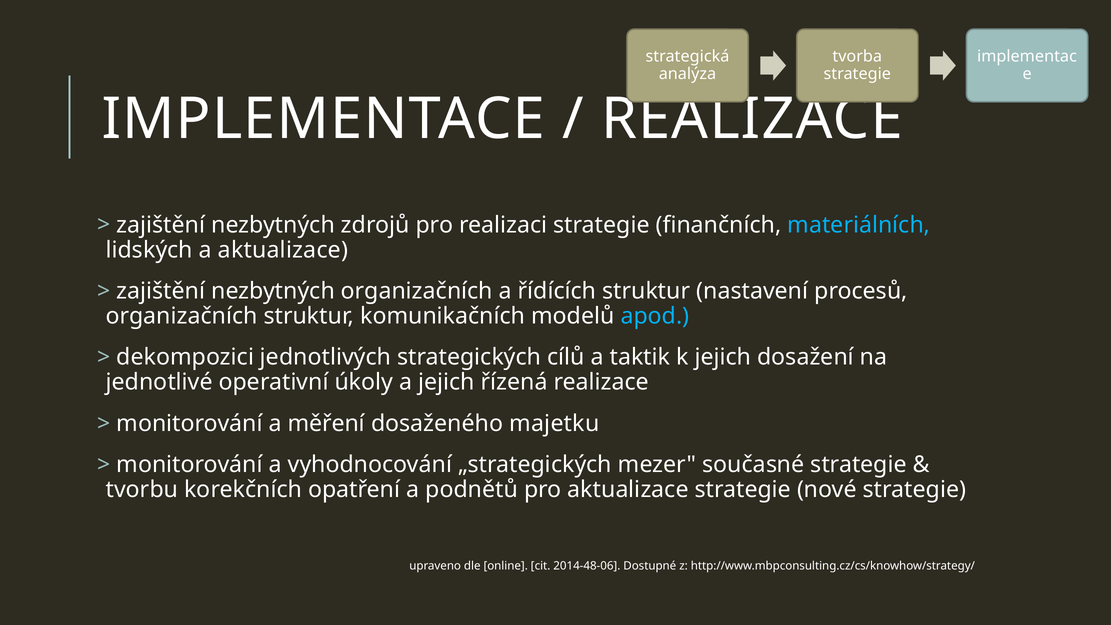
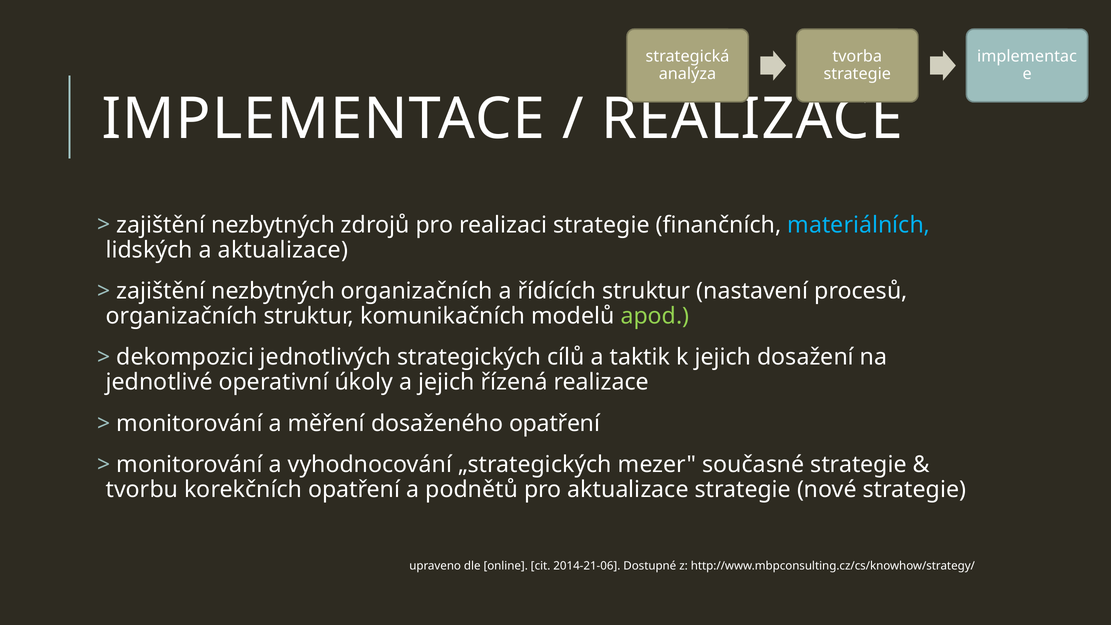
apod colour: light blue -> light green (655, 316)
dosaženého majetku: majetku -> opatření (555, 423)
2014-48-06: 2014-48-06 -> 2014-21-06 (587, 566)
